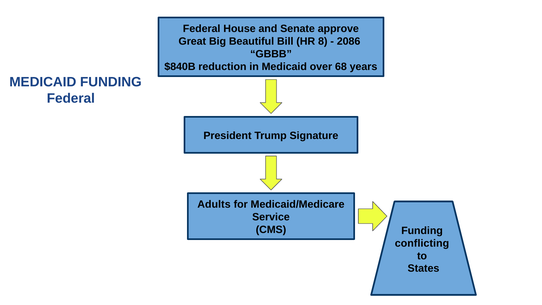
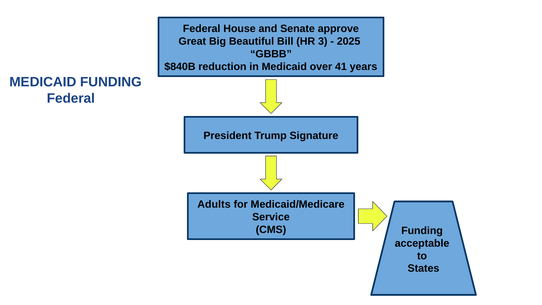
8: 8 -> 3 (323, 41)
2086: 2086 -> 2025 (349, 41)
68: 68 -> 41 (341, 67)
conflicting: conflicting -> acceptable (422, 243)
